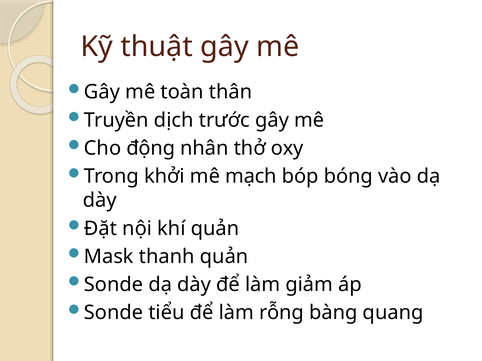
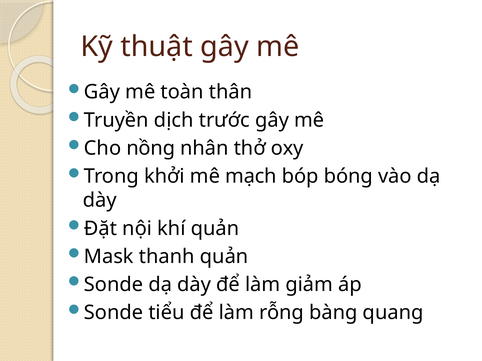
động: động -> nồng (151, 148)
